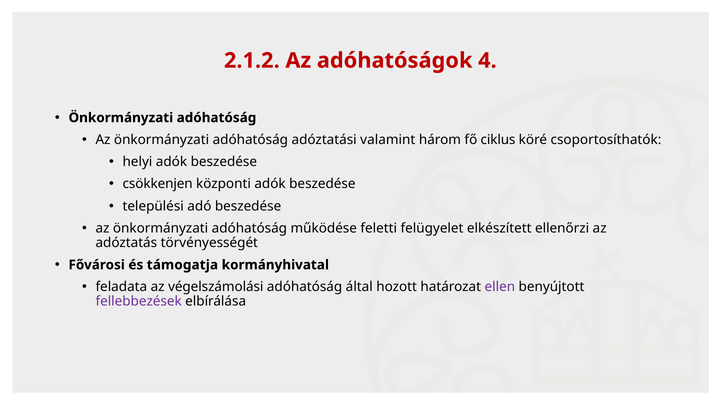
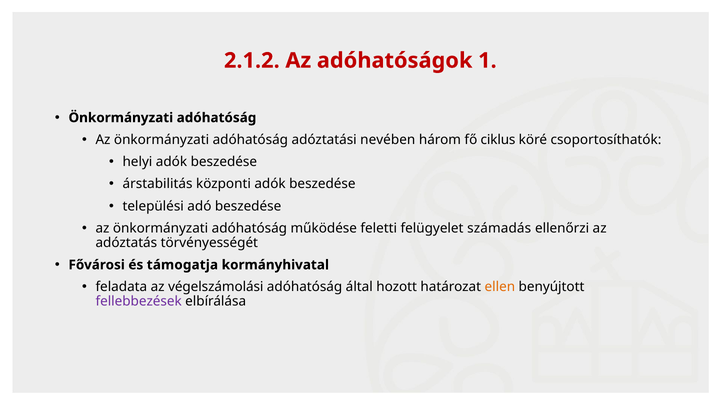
4: 4 -> 1 (487, 61)
valamint: valamint -> nevében (388, 140)
csökkenjen: csökkenjen -> árstabilitás (158, 184)
elkészített: elkészített -> számadás (499, 228)
ellen colour: purple -> orange (500, 287)
